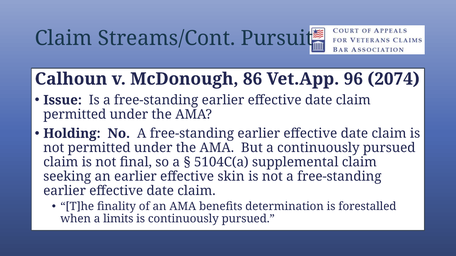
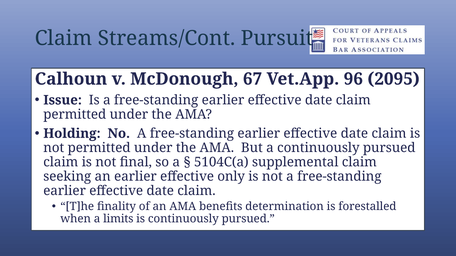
86: 86 -> 67 (253, 79)
2074: 2074 -> 2095 (394, 79)
skin: skin -> only (231, 177)
